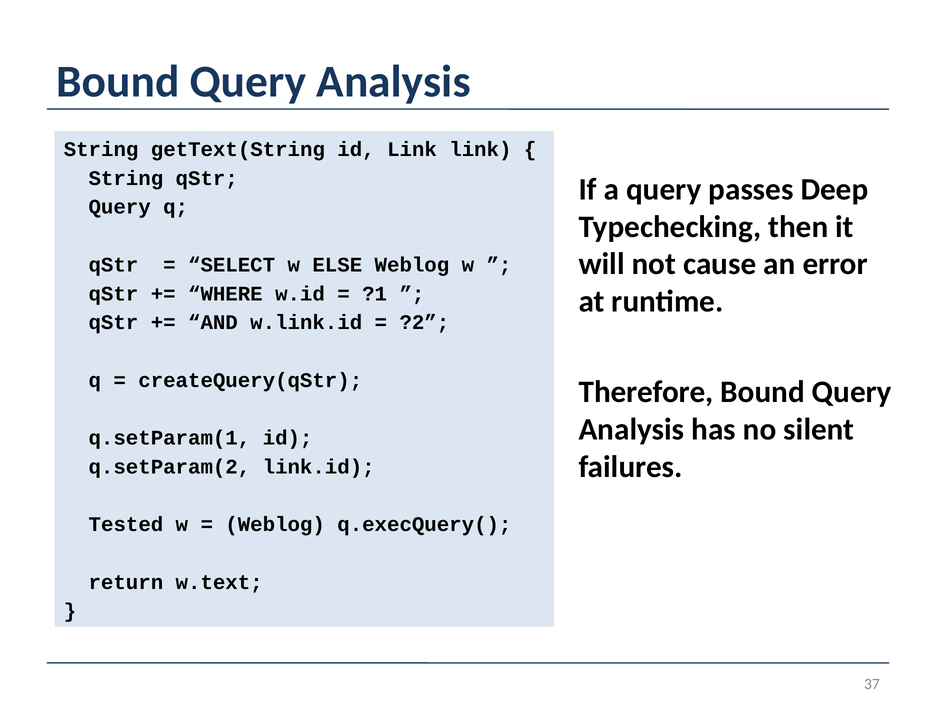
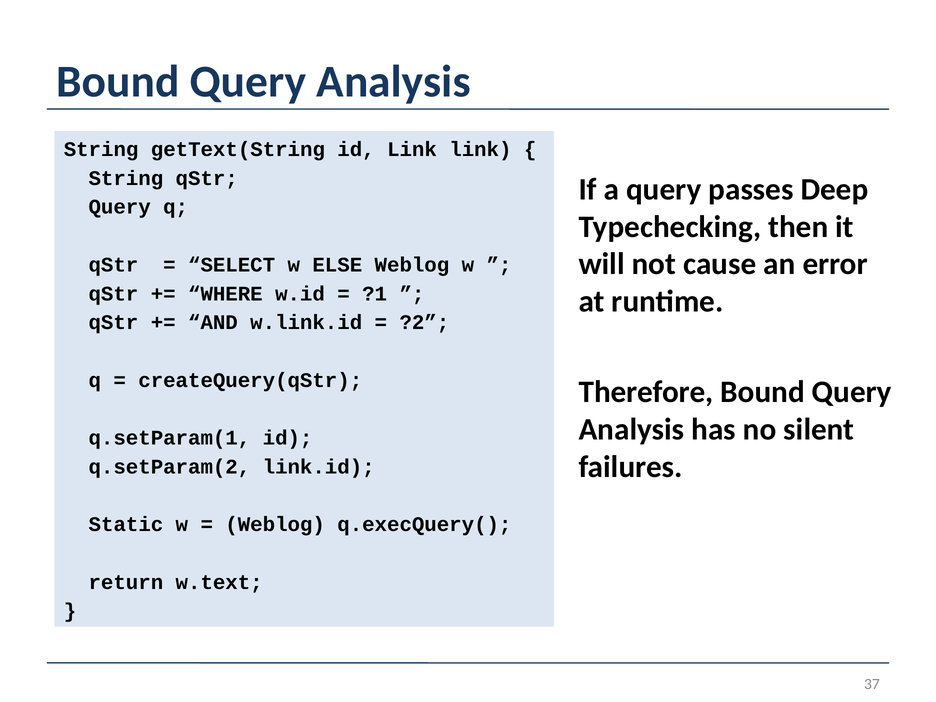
Tested: Tested -> Static (126, 525)
